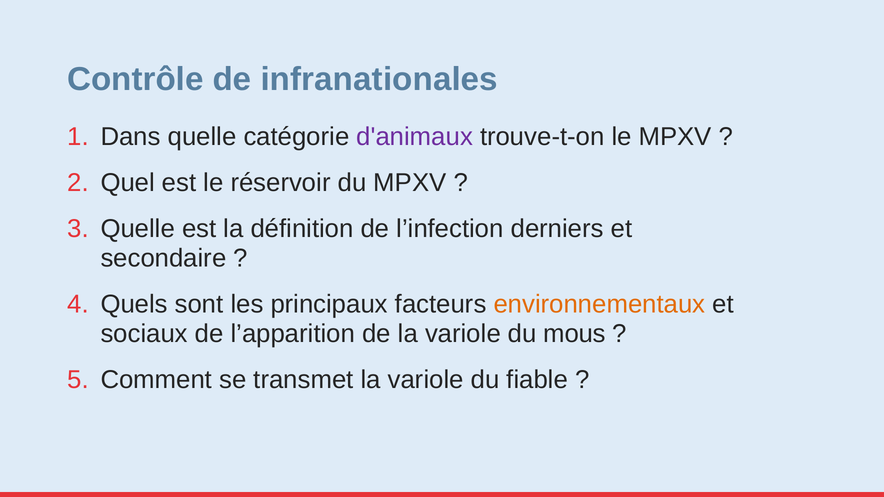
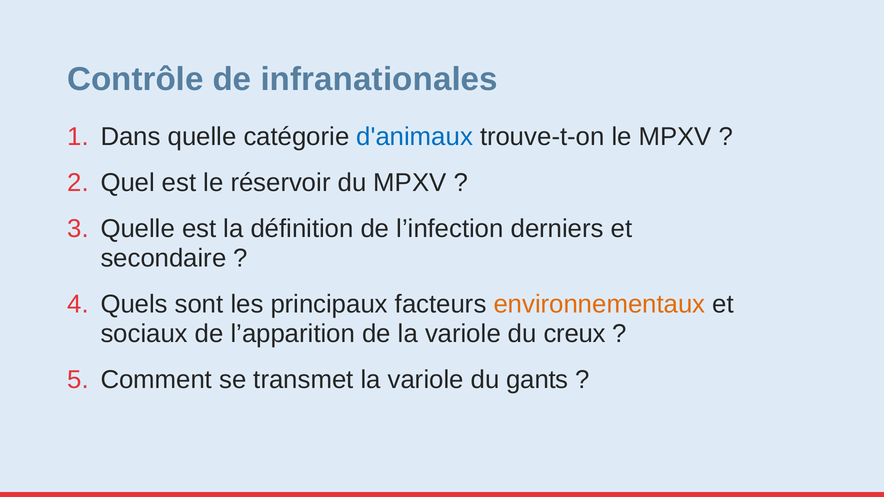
d'animaux colour: purple -> blue (415, 137)
mous: mous -> creux (575, 334)
fiable: fiable -> gants (537, 380)
